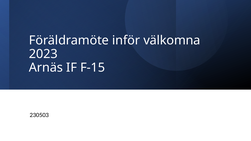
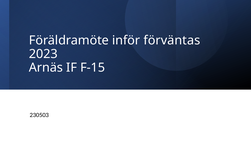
välkomna: välkomna -> förväntas (172, 41)
